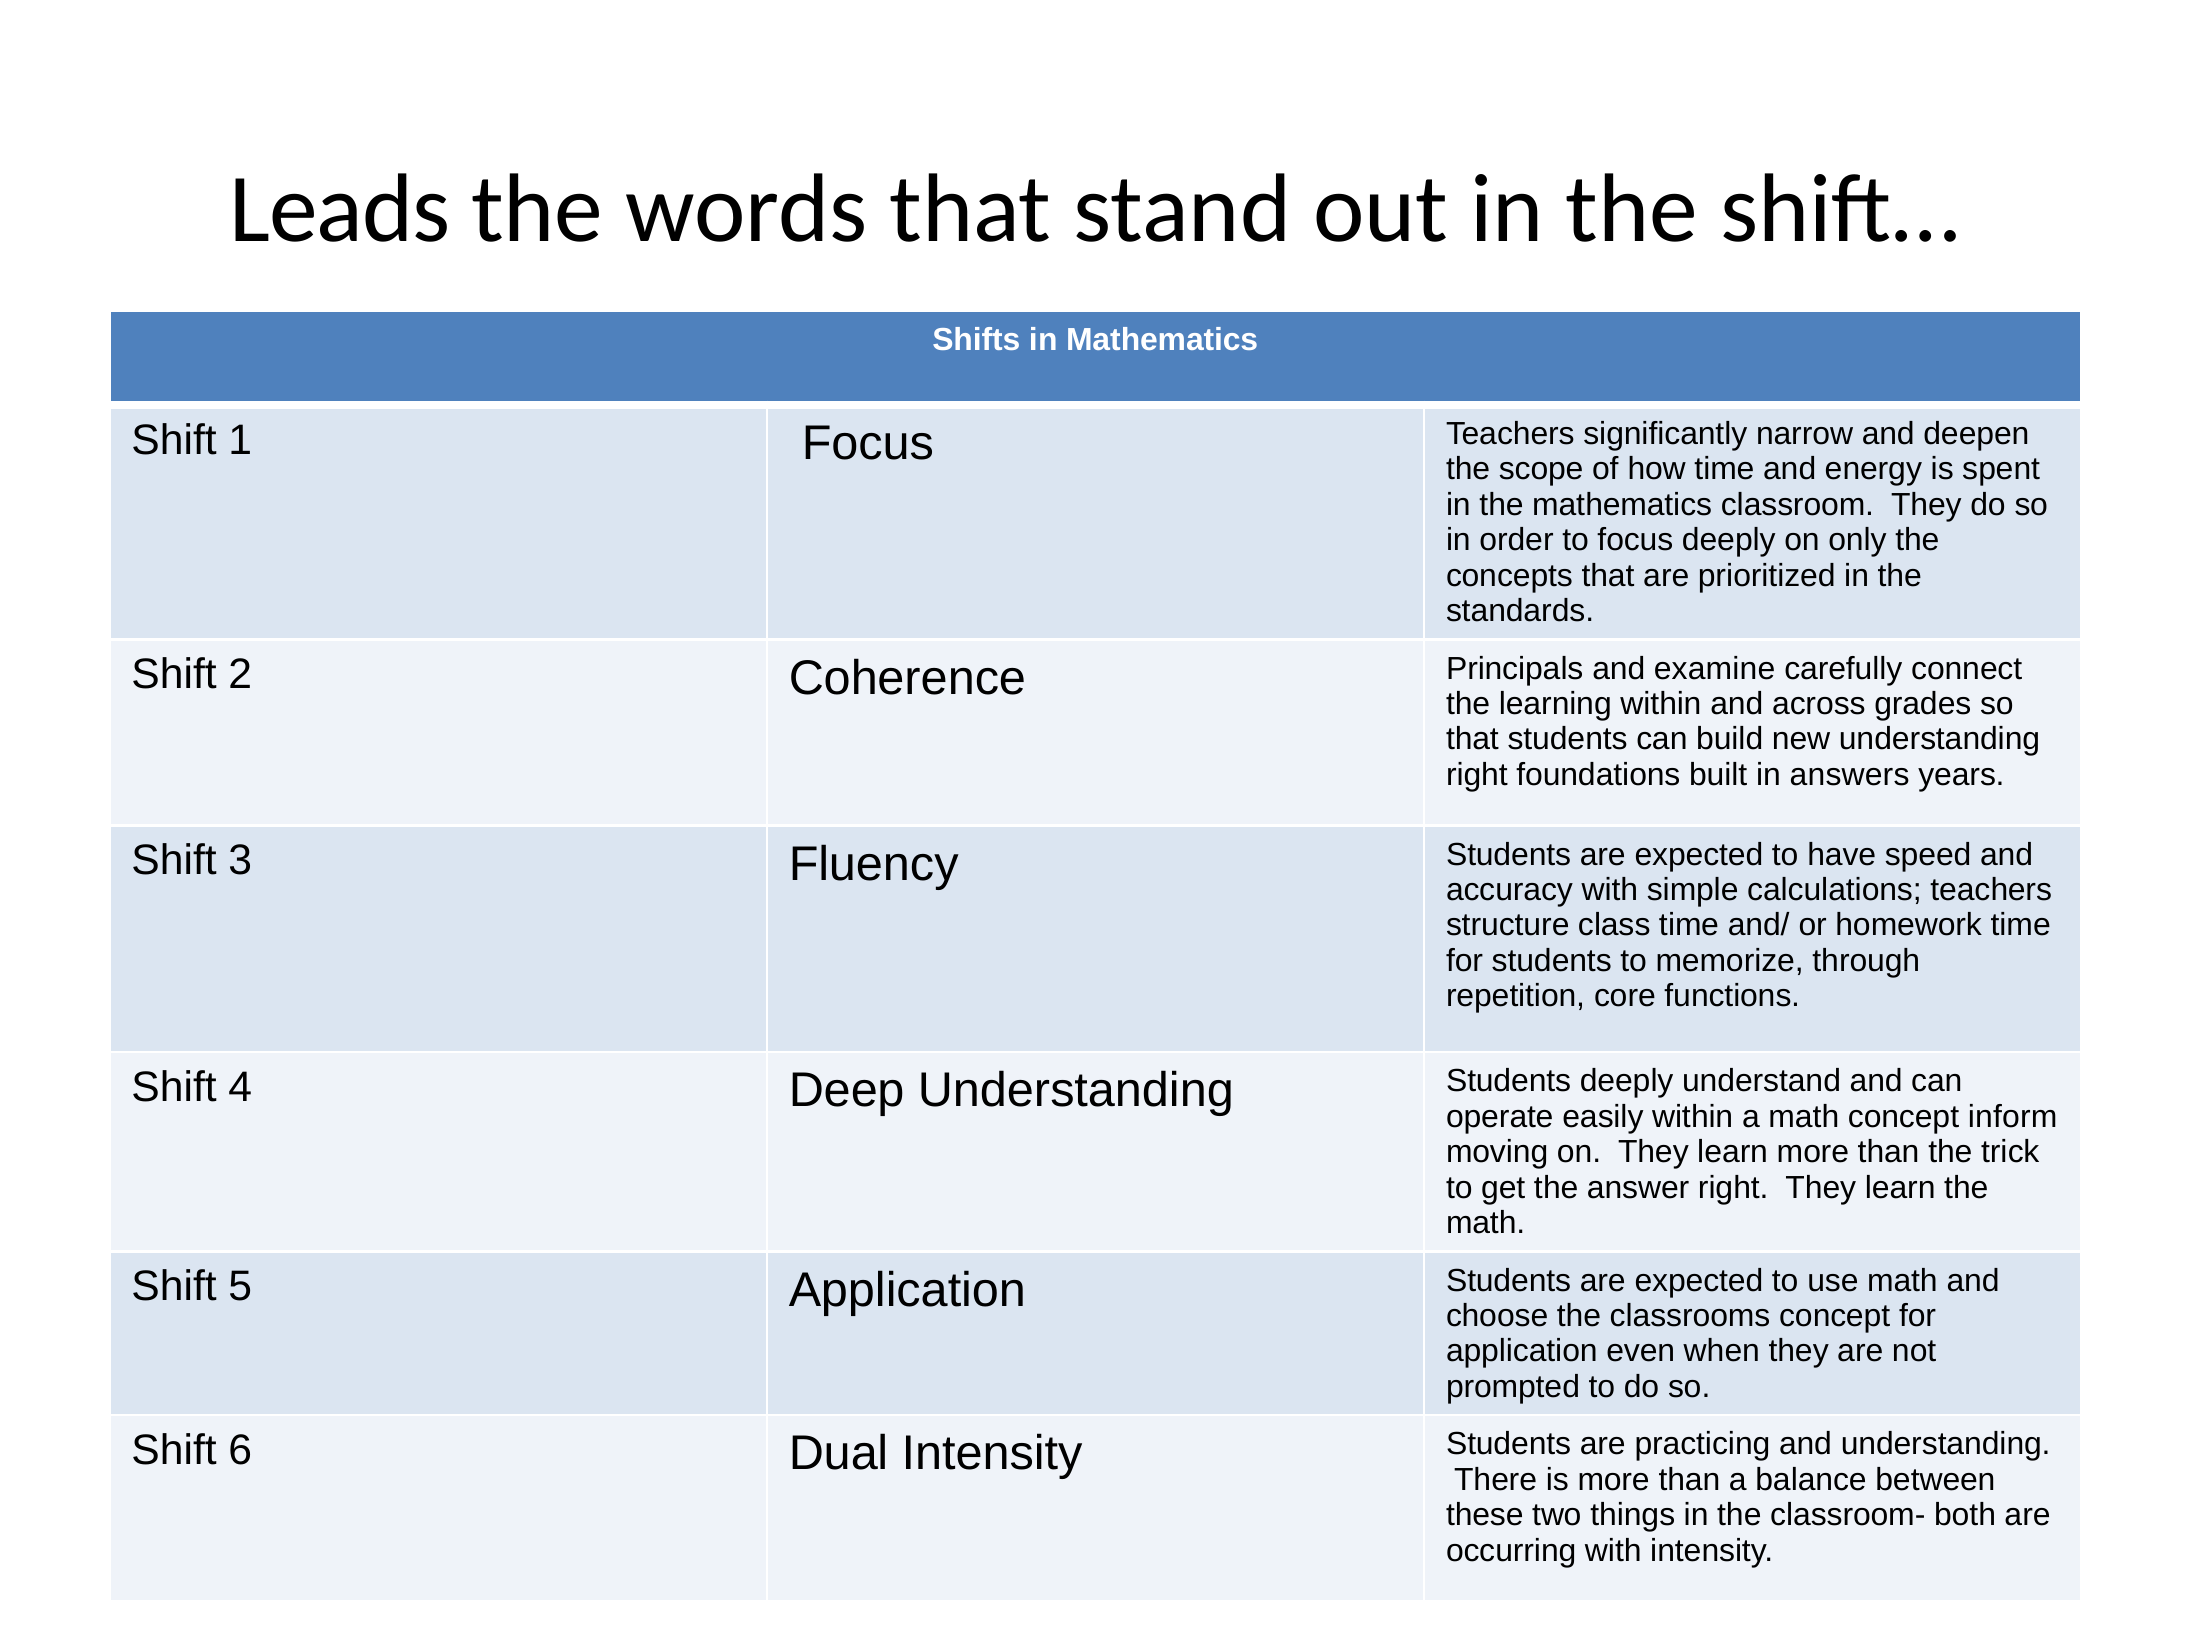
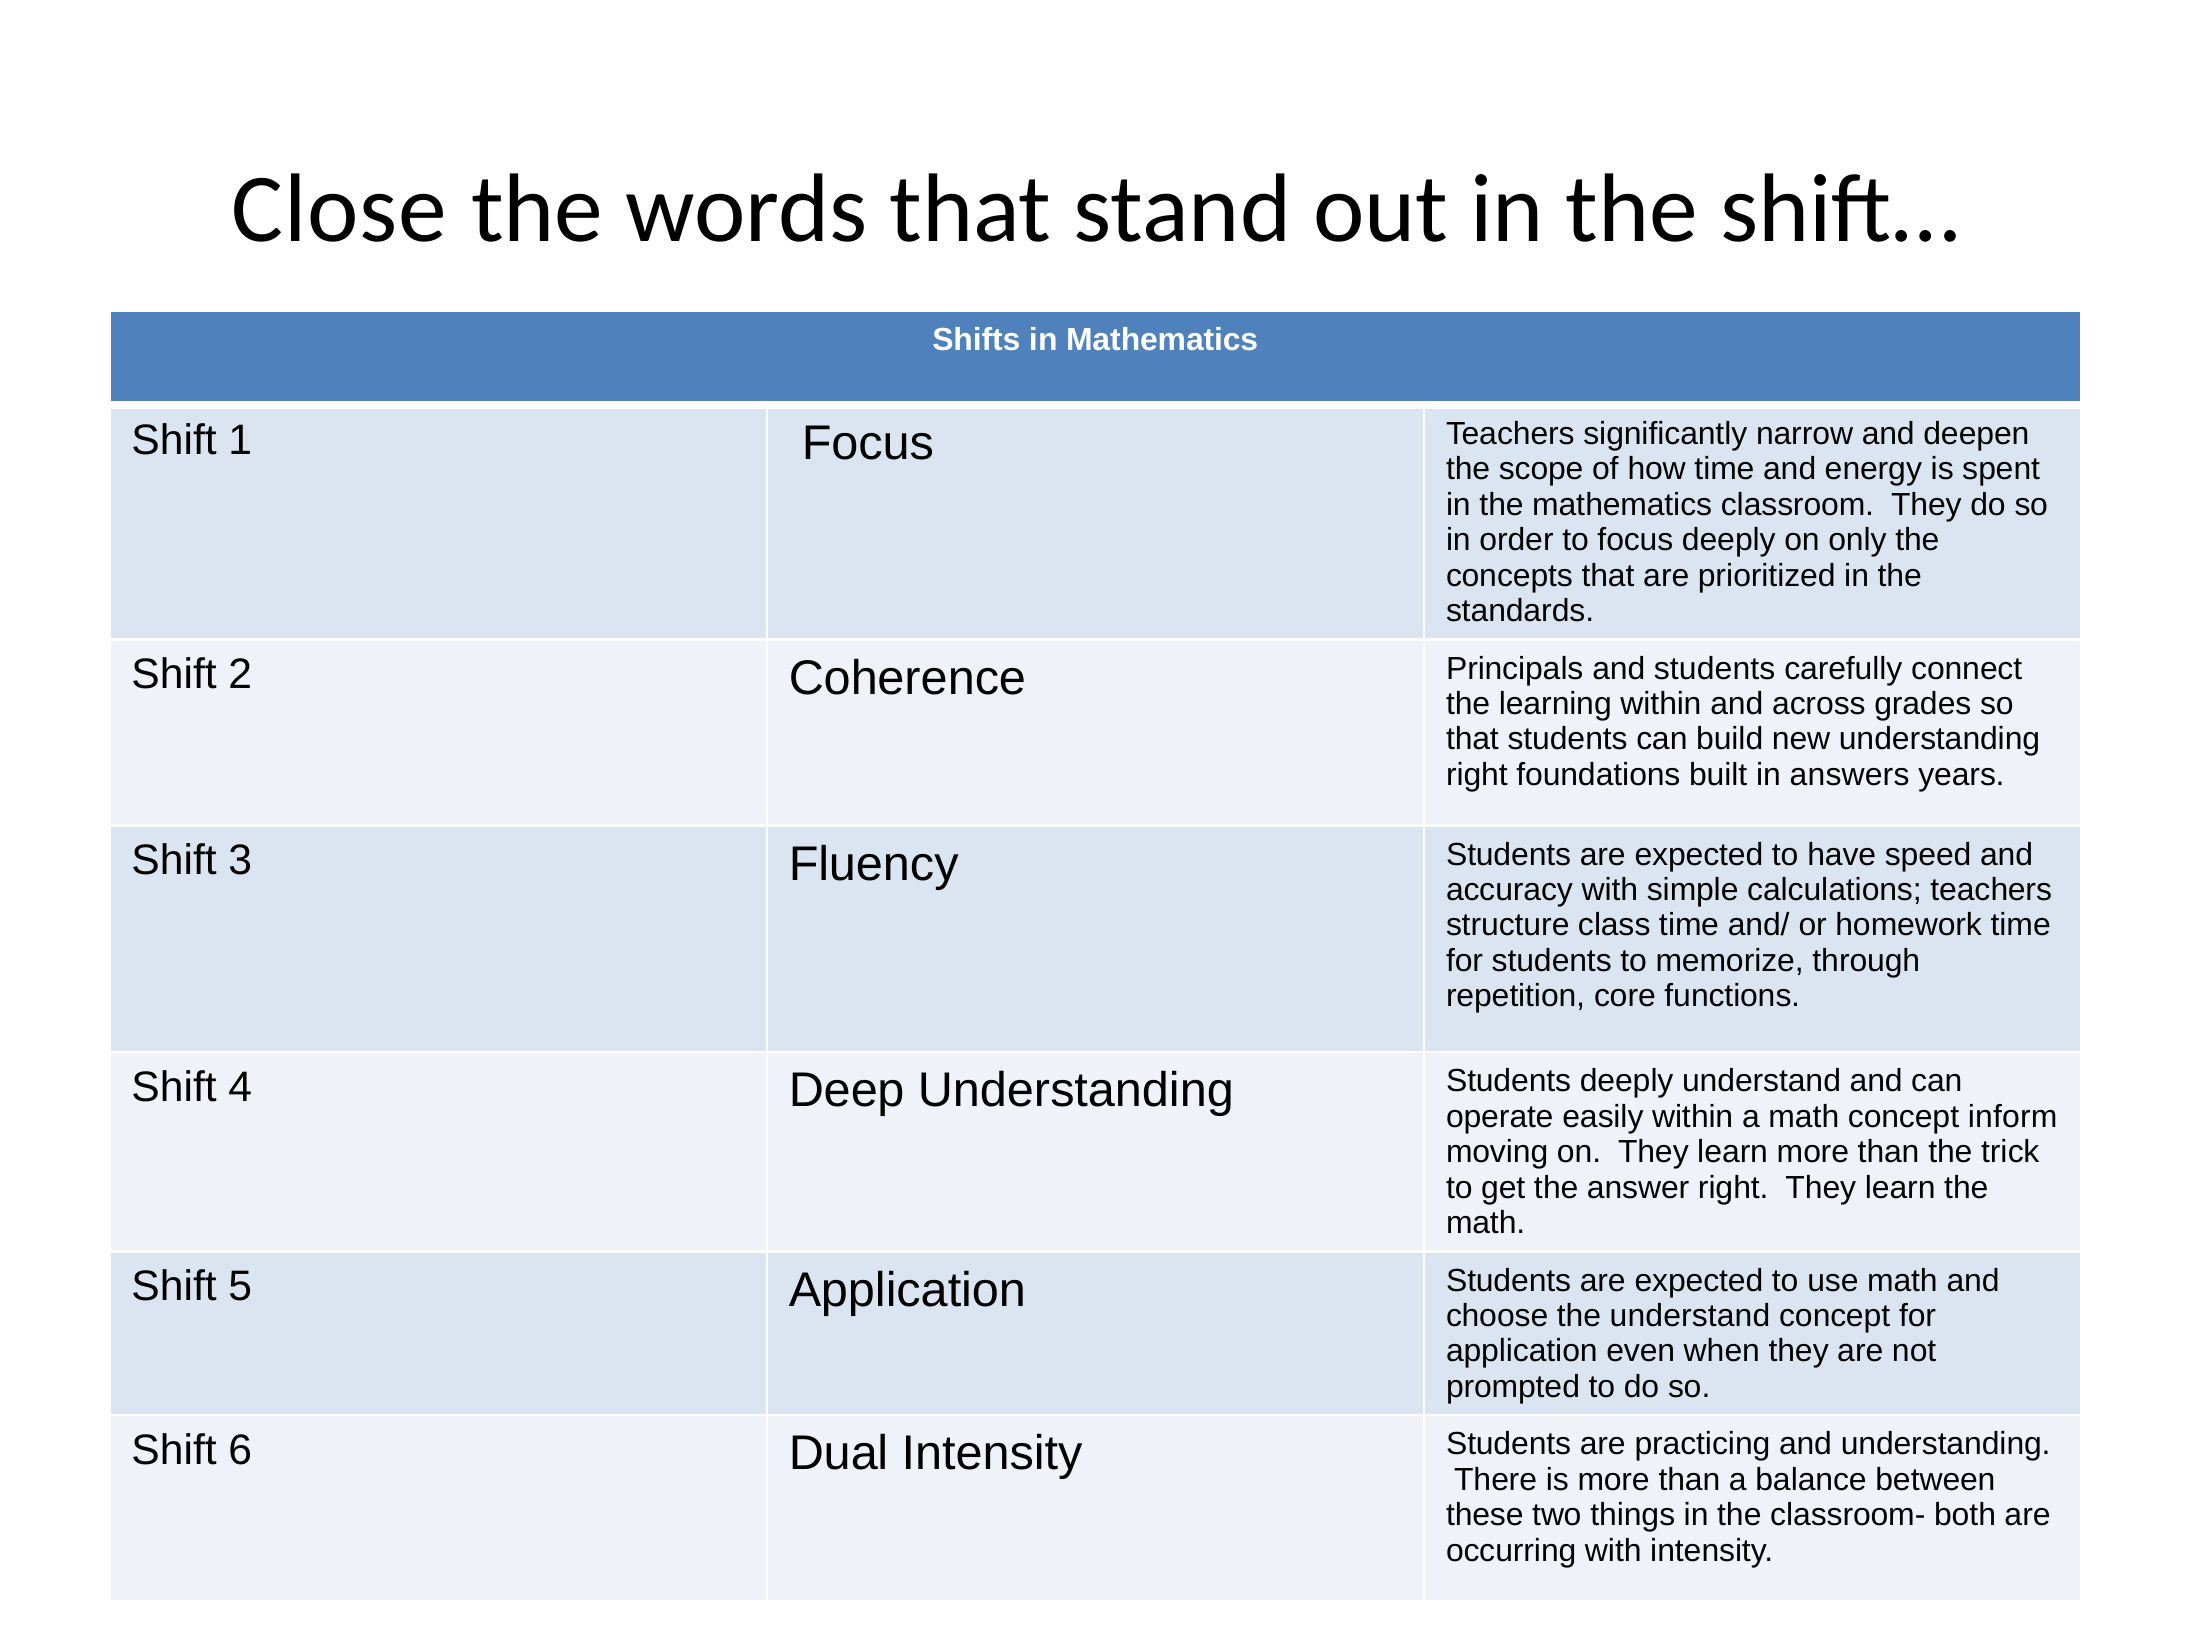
Leads: Leads -> Close (339, 209)
and examine: examine -> students (1715, 669)
the classrooms: classrooms -> understand (1690, 1316)
